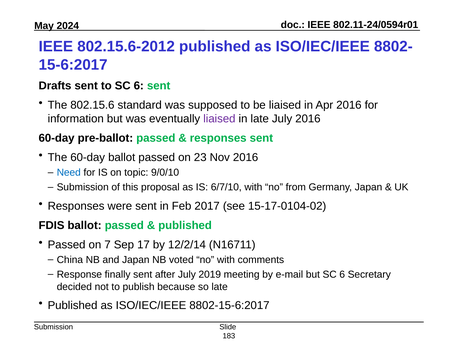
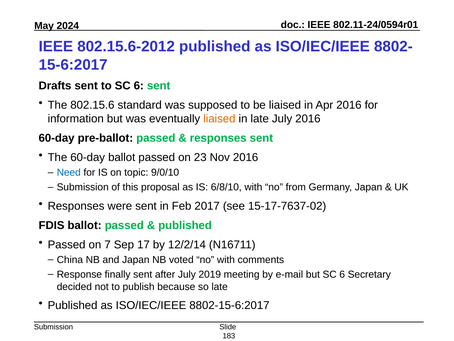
liaised colour: purple -> orange (219, 118)
6/7/10: 6/7/10 -> 6/8/10 (226, 187)
15-17-0104-02: 15-17-0104-02 -> 15-17-7637-02 (287, 206)
